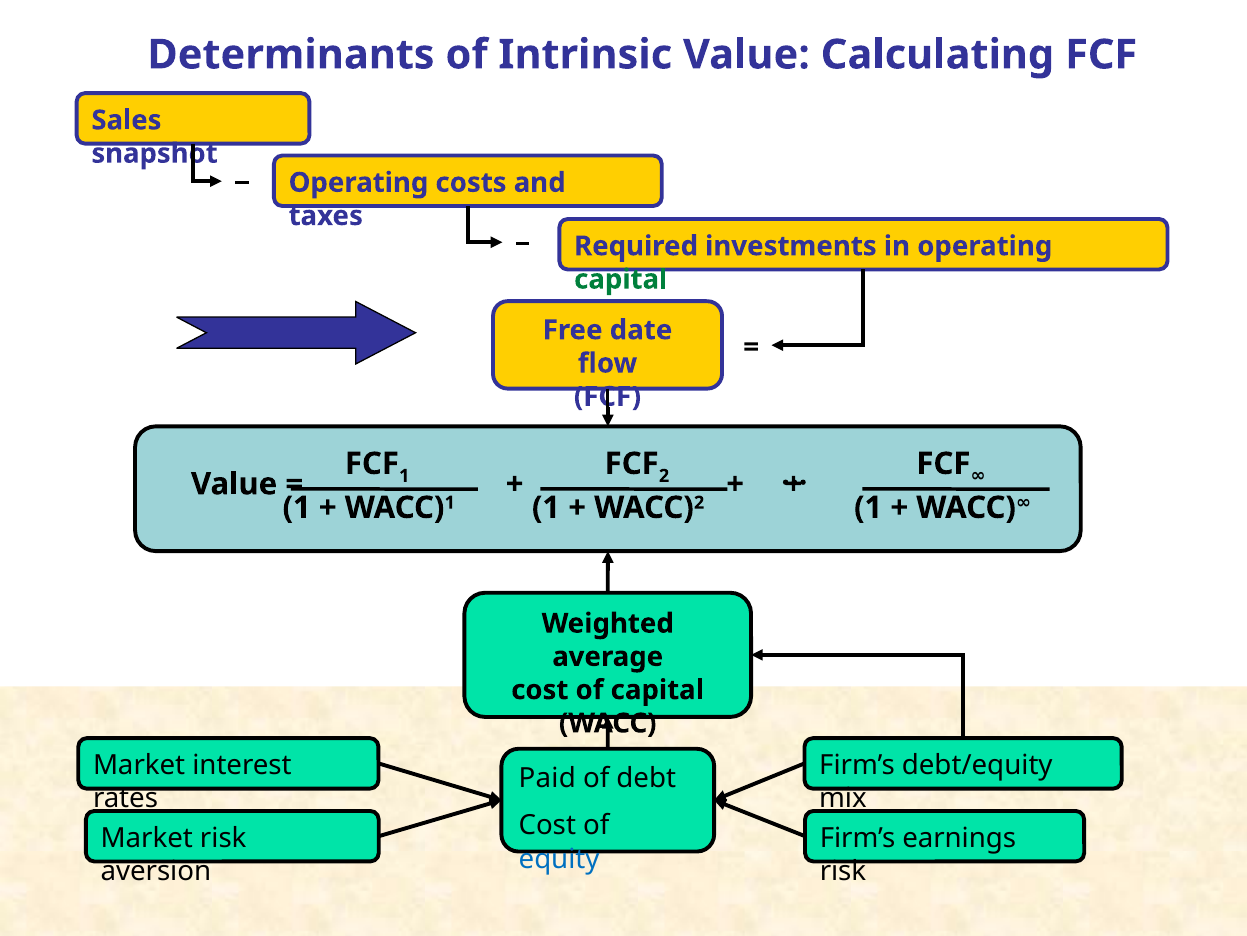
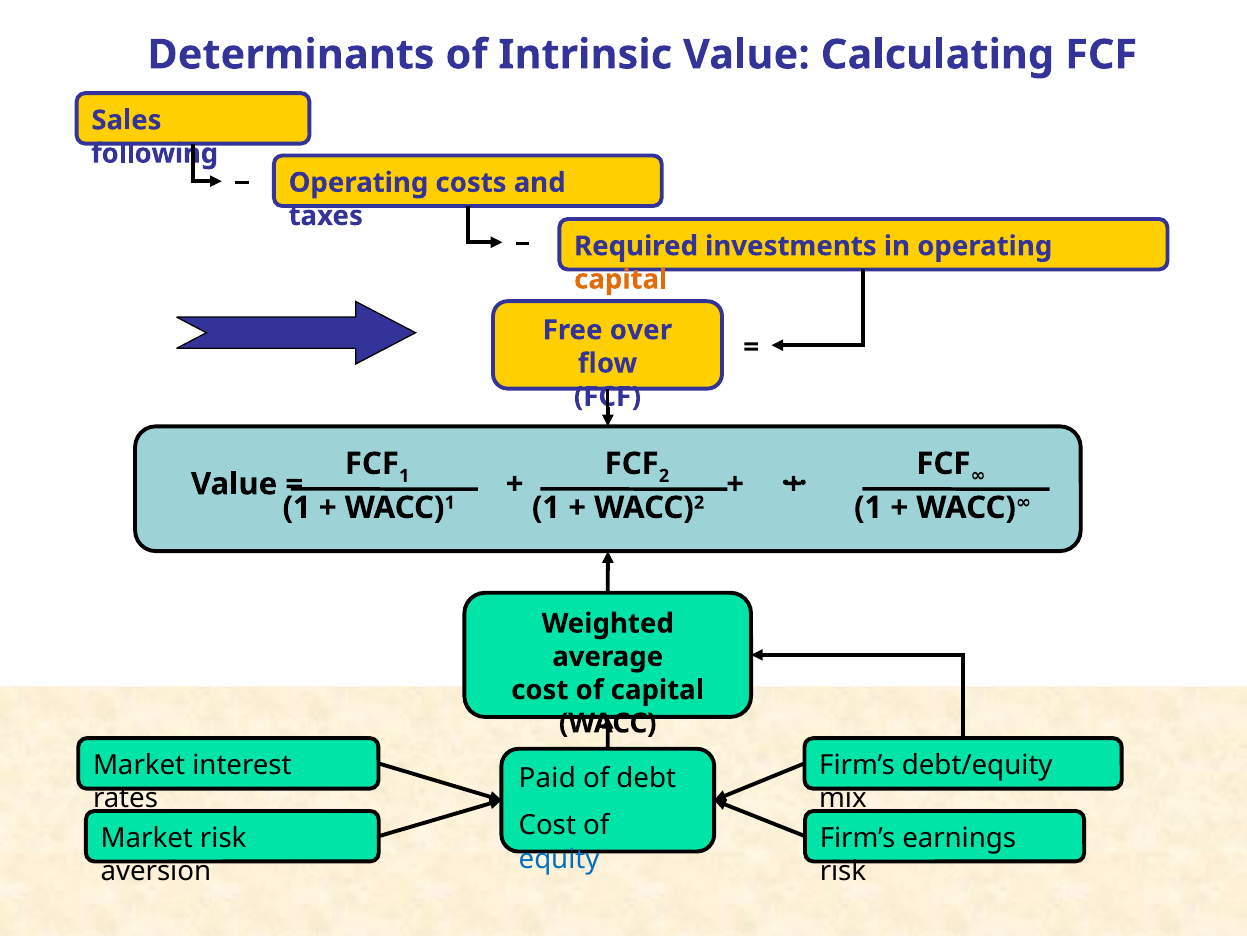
snapshot: snapshot -> following (155, 153)
capital colour: green -> orange (621, 279)
date: date -> over (641, 330)
